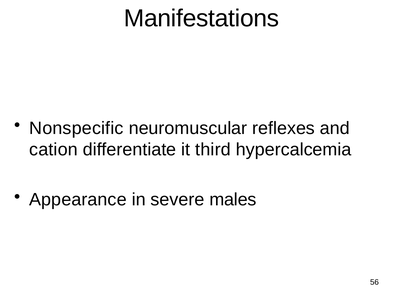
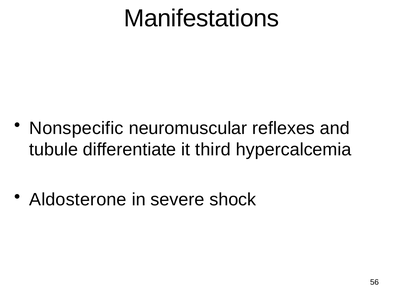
cation: cation -> tubule (54, 150)
Appearance: Appearance -> Aldosterone (78, 200)
males: males -> shock (233, 200)
